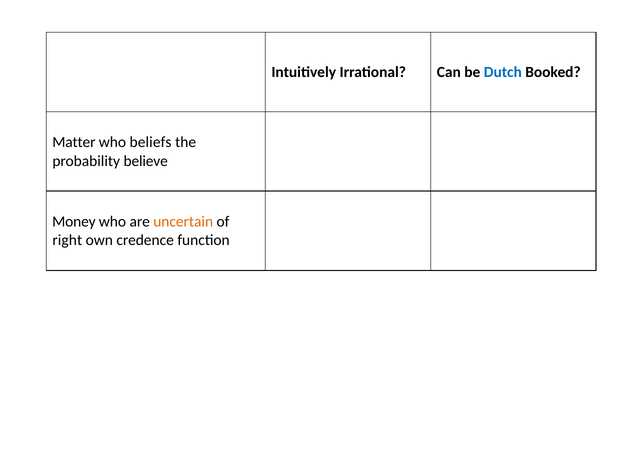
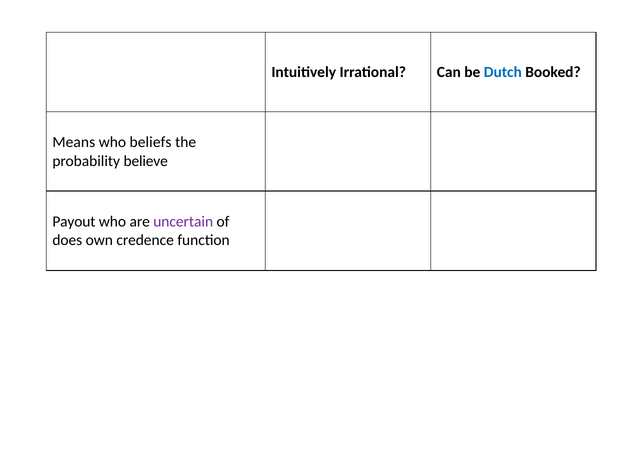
Matter: Matter -> Means (74, 142)
Money: Money -> Payout (74, 221)
uncertain colour: orange -> purple (183, 221)
right: right -> does (67, 240)
